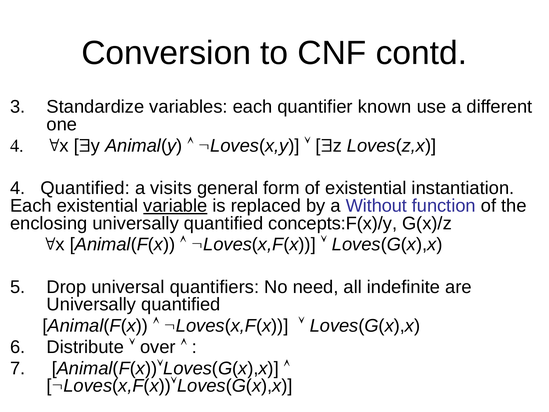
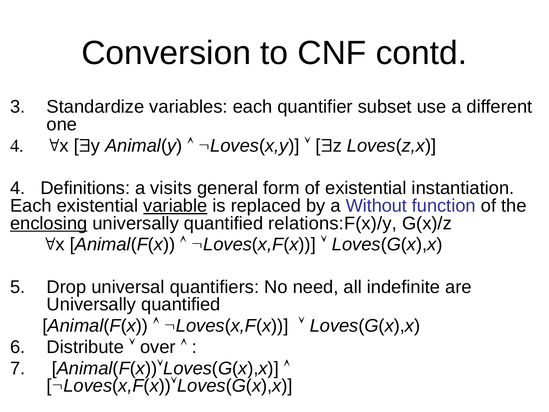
known: known -> subset (385, 107)
4 Quantified: Quantified -> Definitions (85, 188)
enclosing underline: none -> present (49, 223)
concepts:F(x)/y: concepts:F(x)/y -> relations:F(x)/y (333, 223)
